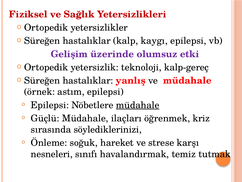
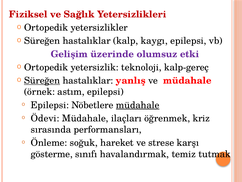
Süreğen underline: none -> present (42, 80)
Güçlü: Güçlü -> Ödevi (45, 118)
söylediklerinizi: söylediklerinizi -> performansları (108, 129)
nesneleri: nesneleri -> gösterme (52, 154)
